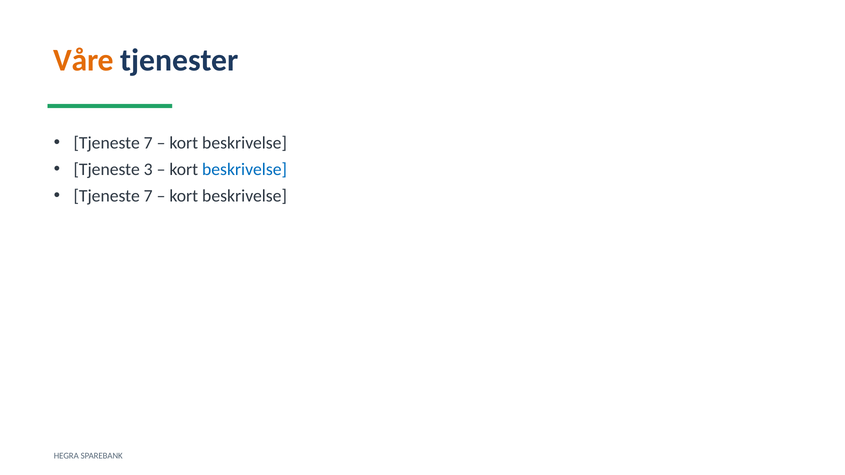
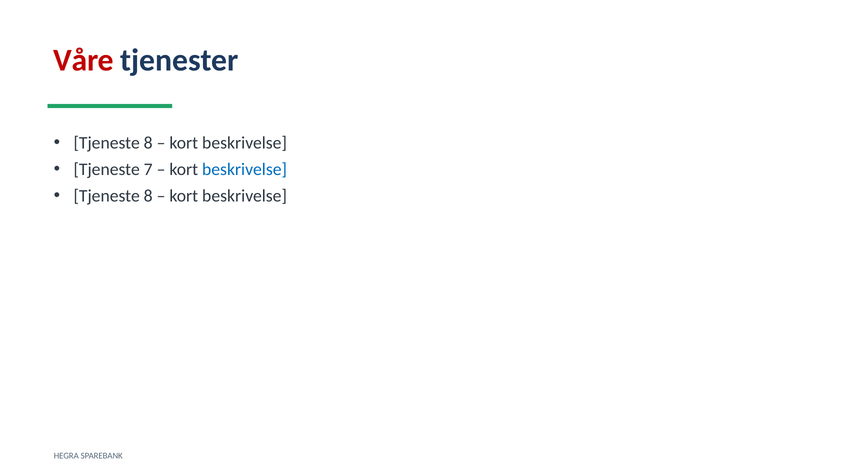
Våre colour: orange -> red (84, 60)
7: 7 -> 8 (148, 143)
3: 3 -> 7 (148, 170)
7: 7 -> 8 (148, 196)
